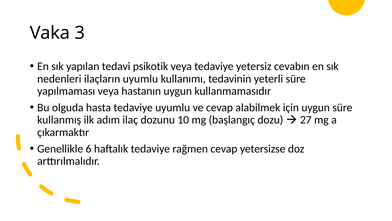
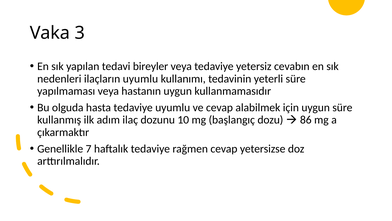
psikotik: psikotik -> bireyler (151, 66)
27: 27 -> 86 (306, 120)
6: 6 -> 7 (89, 148)
